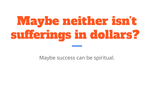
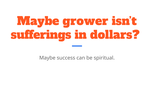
neither: neither -> grower (85, 21)
